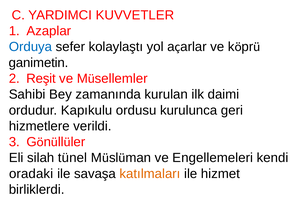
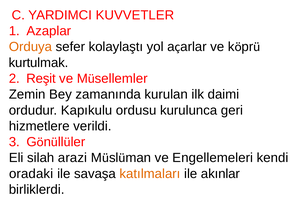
Orduya colour: blue -> orange (30, 47)
ganimetin: ganimetin -> kurtulmak (39, 63)
Sahibi: Sahibi -> Zemin (27, 94)
tünel: tünel -> arazi (73, 158)
hizmet: hizmet -> akınlar (220, 173)
